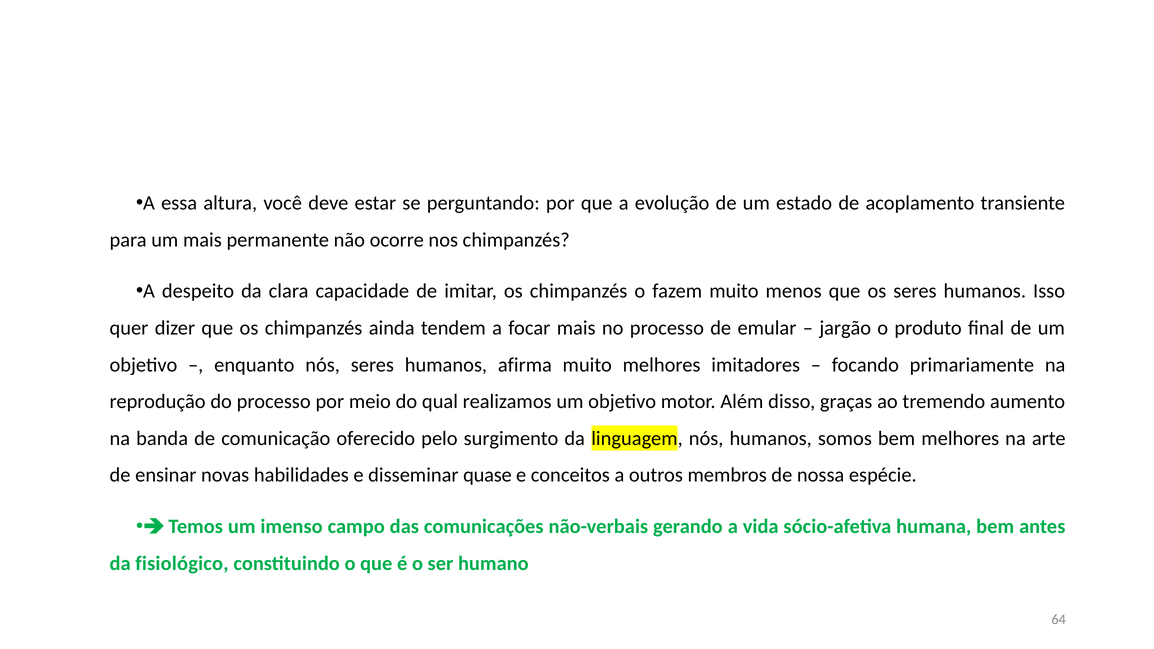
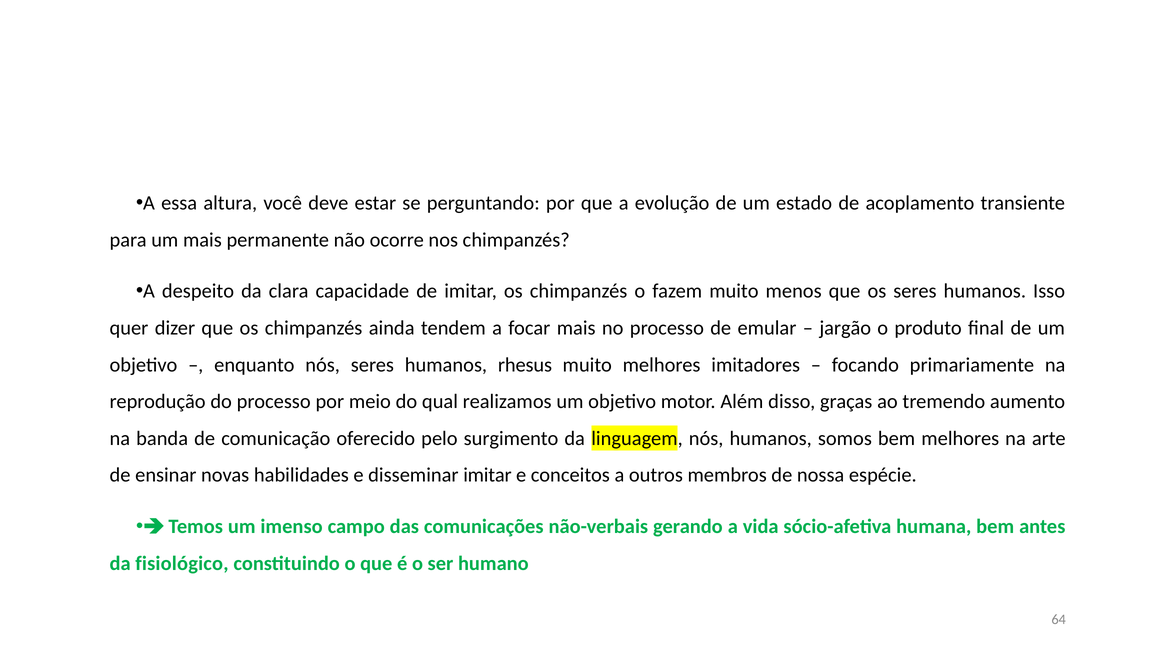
afirma: afirma -> rhesus (525, 365)
disseminar quase: quase -> imitar (487, 475)
